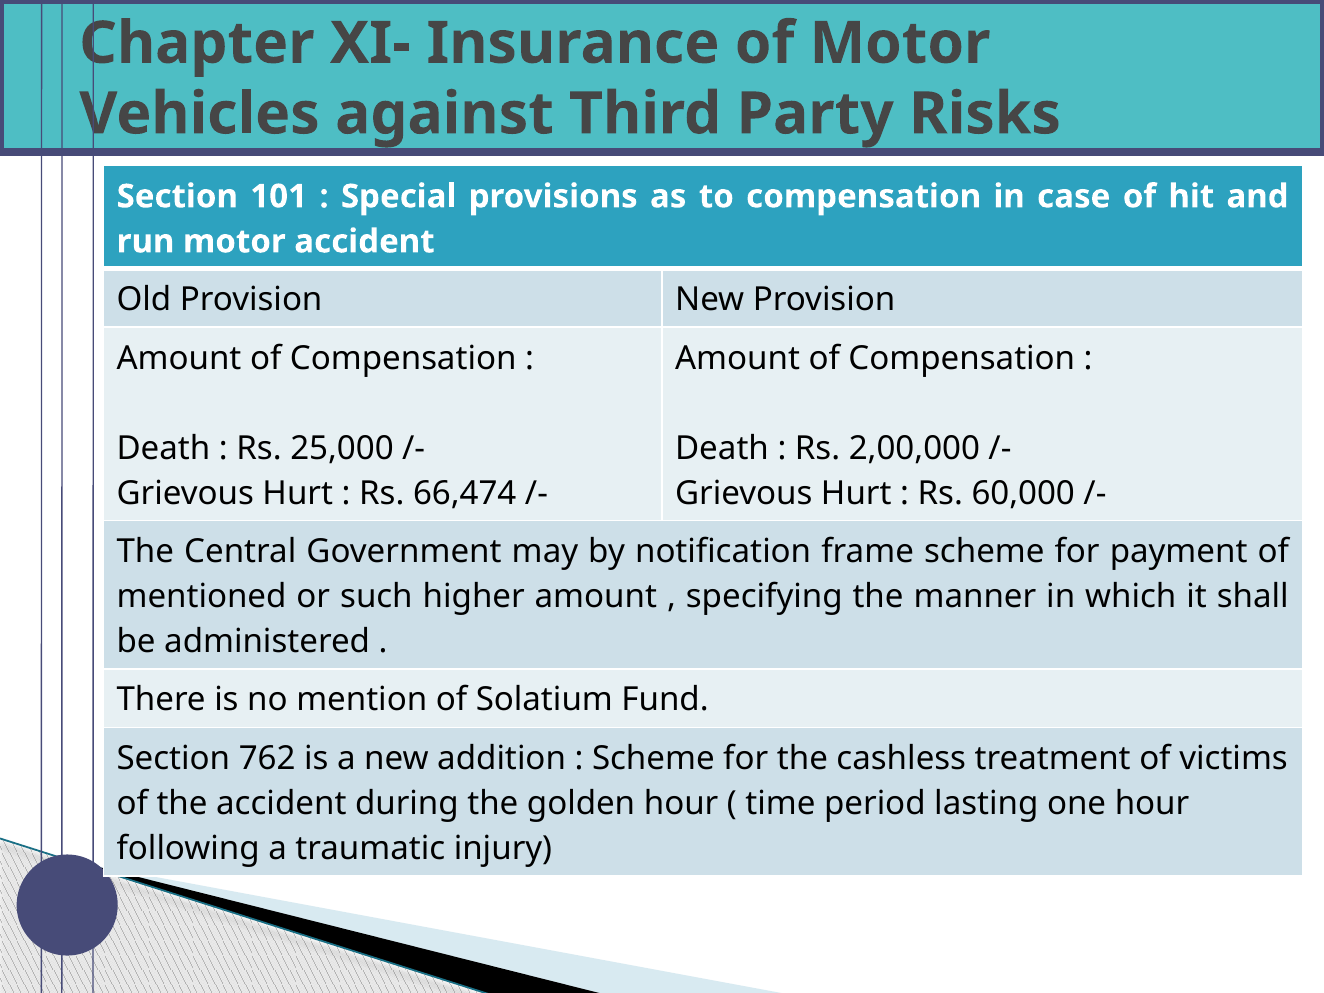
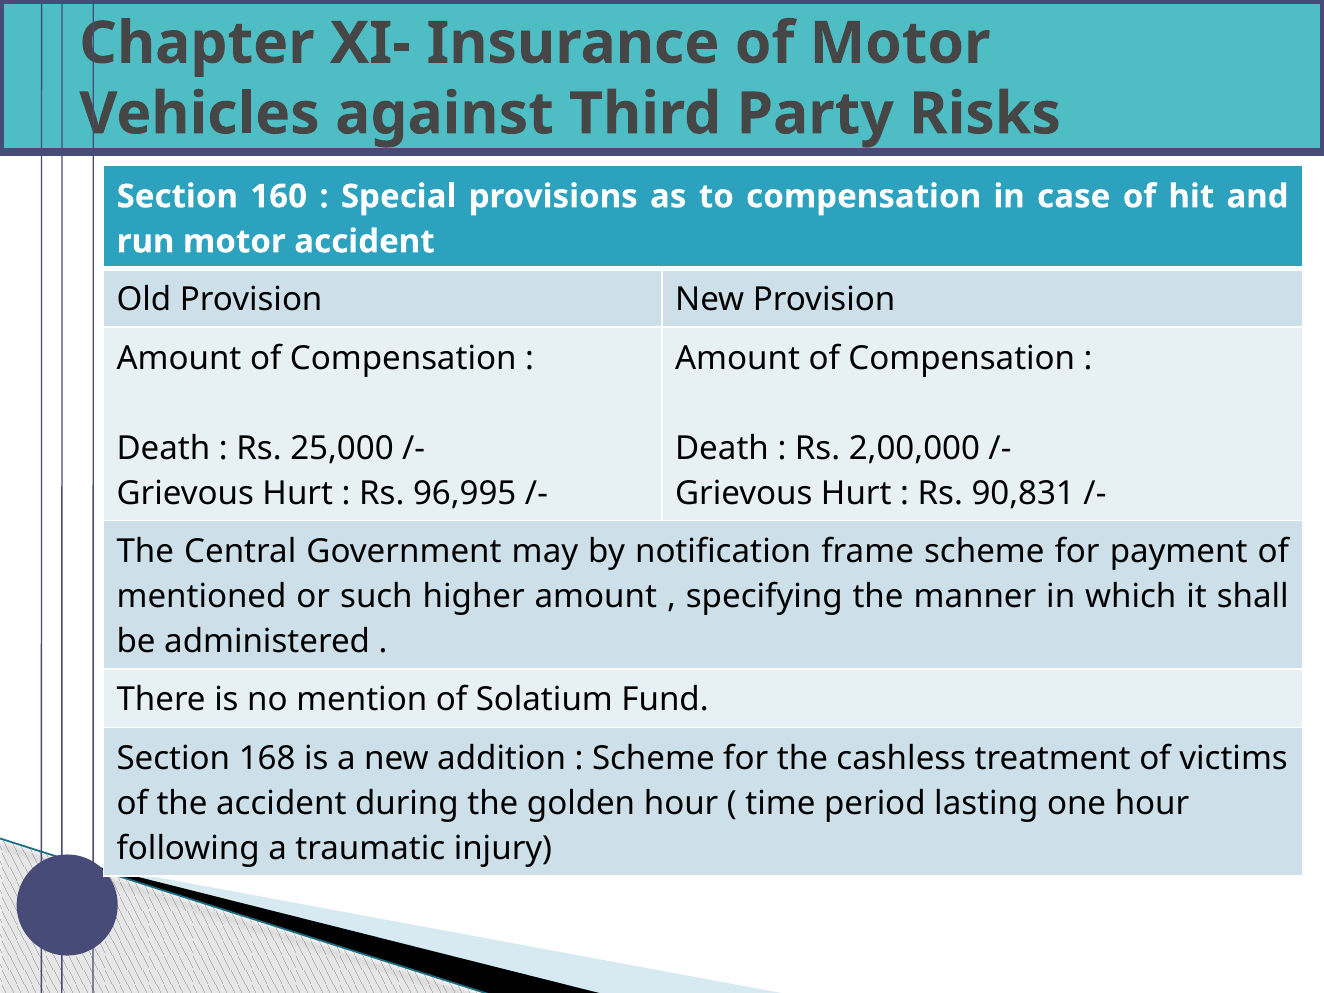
101: 101 -> 160 (279, 196)
66,474: 66,474 -> 96,995 (465, 493)
60,000: 60,000 -> 90,831 (1023, 493)
762: 762 -> 168 (267, 758)
